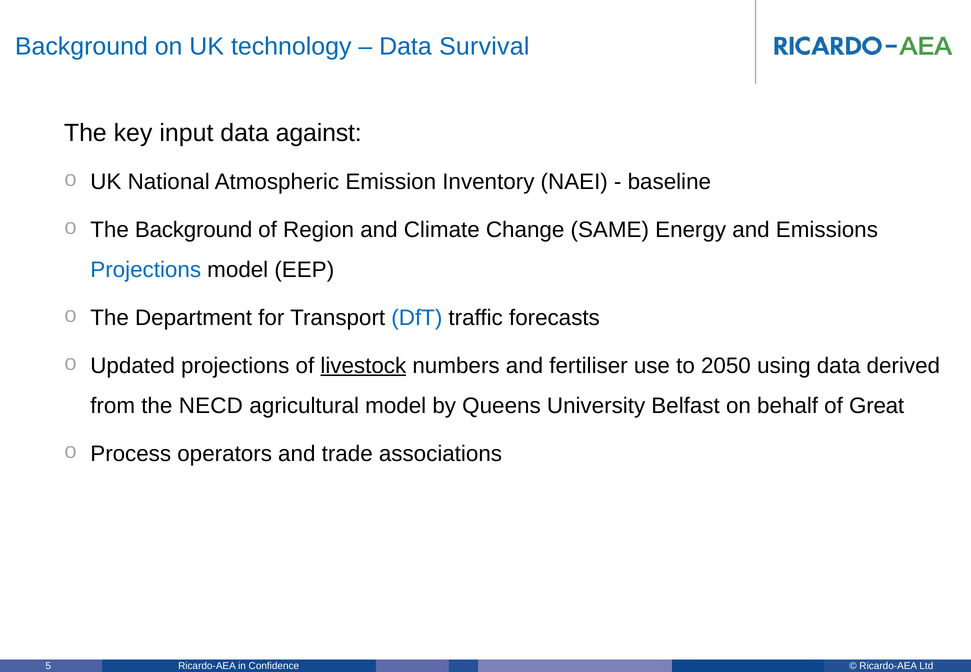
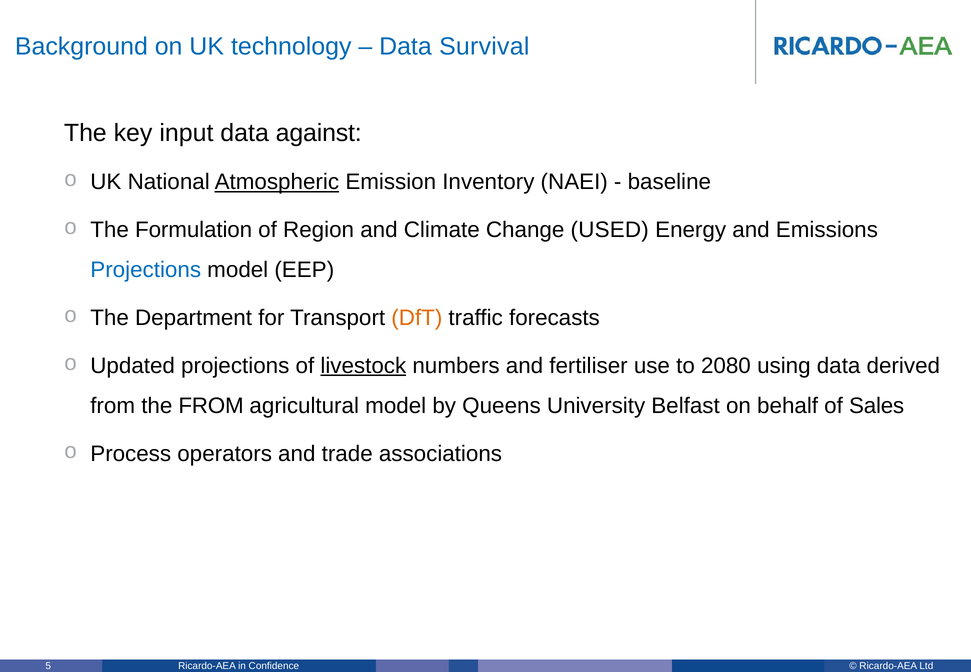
Atmospheric underline: none -> present (277, 182)
The Background: Background -> Formulation (194, 230)
SAME: SAME -> USED (610, 230)
DfT colour: blue -> orange (417, 318)
2050: 2050 -> 2080 (726, 366)
the NECD: NECD -> FROM (211, 406)
Great: Great -> Sales (877, 406)
